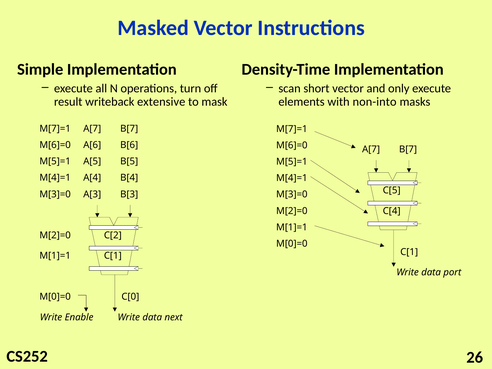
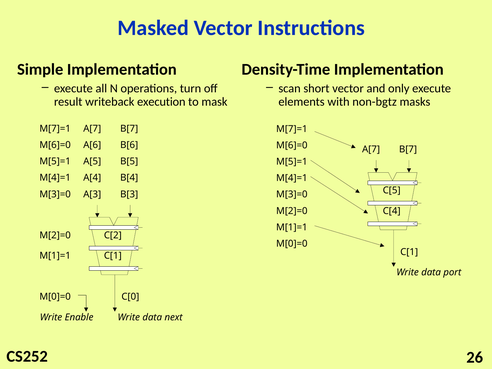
extensive: extensive -> execution (161, 102)
non-into: non-into -> non-bgtz (375, 102)
